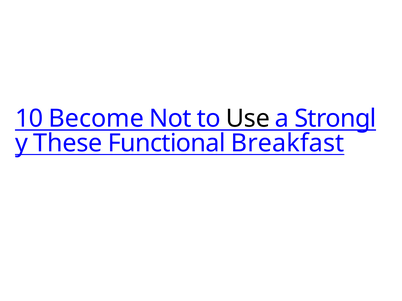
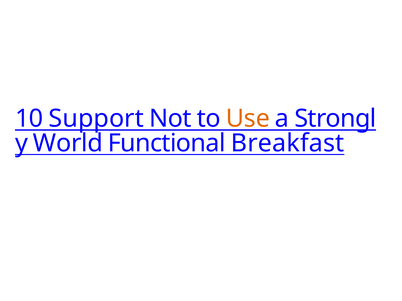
Become: Become -> Support (96, 119)
Use colour: black -> orange (248, 119)
These: These -> World (68, 143)
